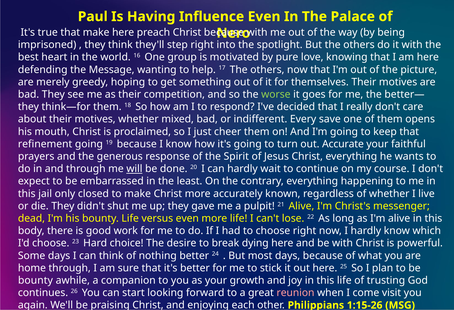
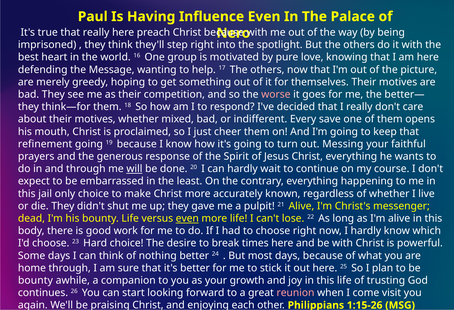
that make: make -> really (96, 32)
worse colour: light green -> pink (276, 94)
Accurate: Accurate -> Messing (343, 144)
only closed: closed -> choice (93, 193)
even underline: none -> present (187, 218)
dying: dying -> times (255, 243)
